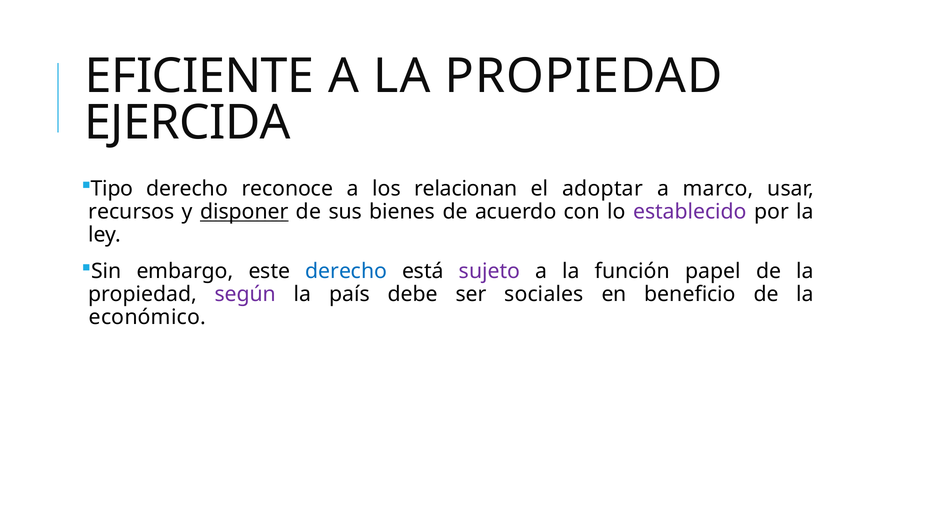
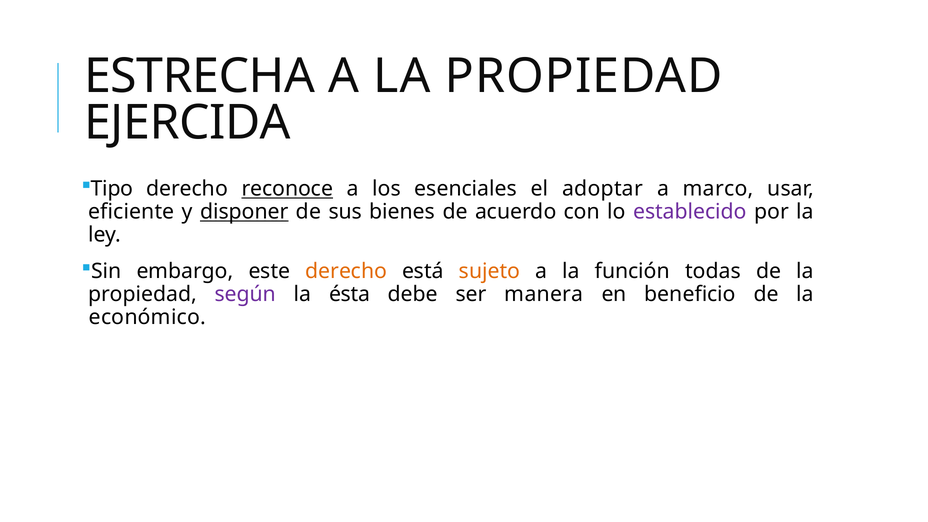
EFICIENTE: EFICIENTE -> ESTRECHA (200, 76)
reconoce underline: none -> present (287, 189)
relacionan: relacionan -> esenciales (466, 189)
recursos: recursos -> eficiente (131, 212)
derecho colour: blue -> orange (346, 271)
sujeto colour: purple -> orange (489, 271)
papel: papel -> todas (713, 271)
país: país -> ésta (350, 294)
sociales: sociales -> manera (544, 294)
